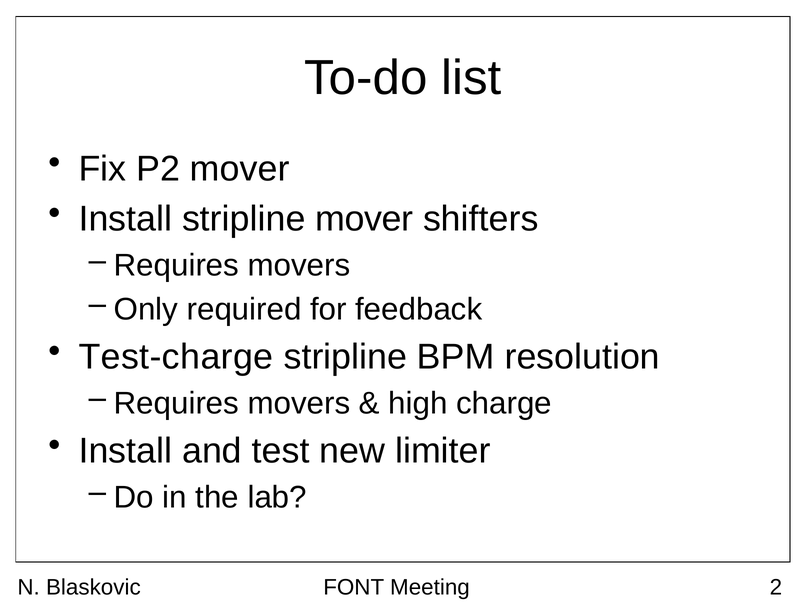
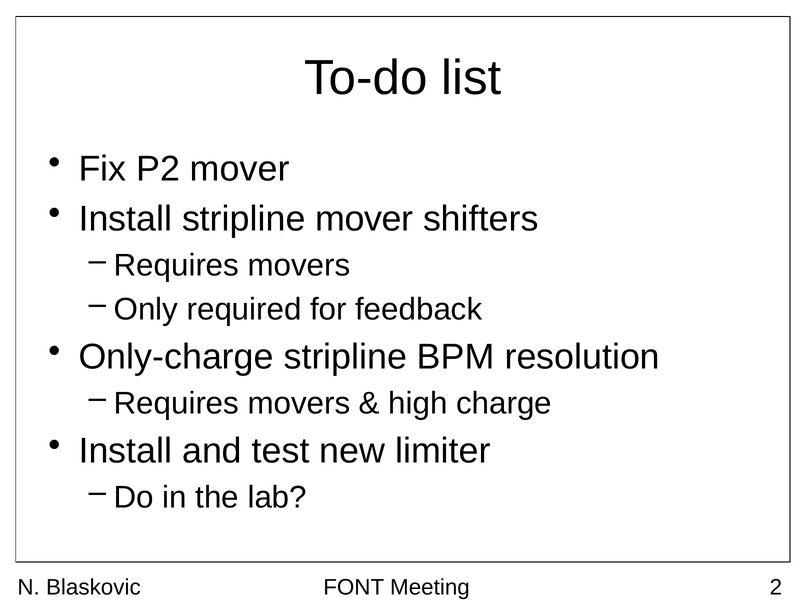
Test-charge: Test-charge -> Only-charge (176, 357)
